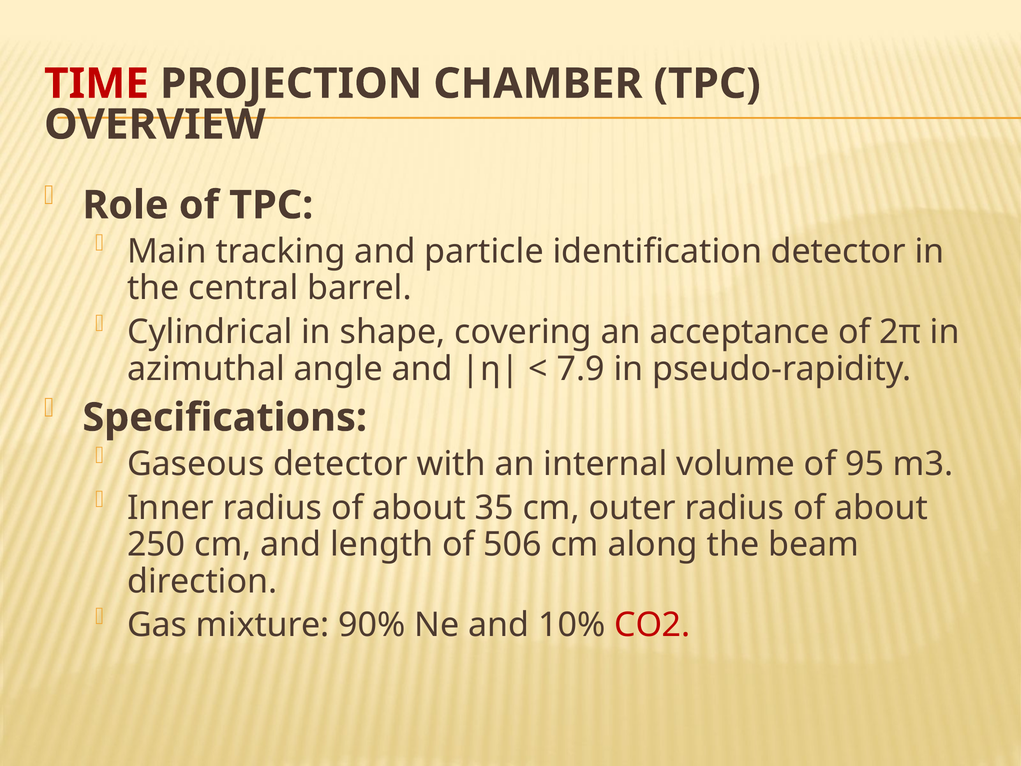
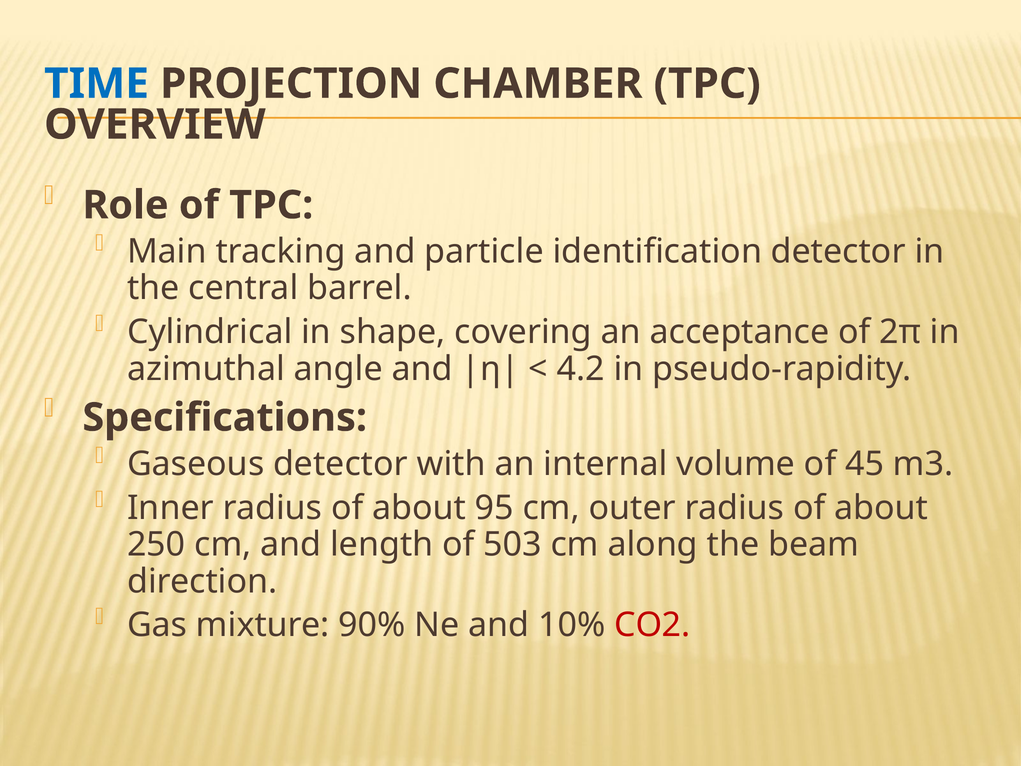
TIME colour: red -> blue (97, 84)
7.9: 7.9 -> 4.2 (581, 369)
95: 95 -> 45 (865, 464)
35: 35 -> 95 (494, 508)
506: 506 -> 503 (513, 544)
